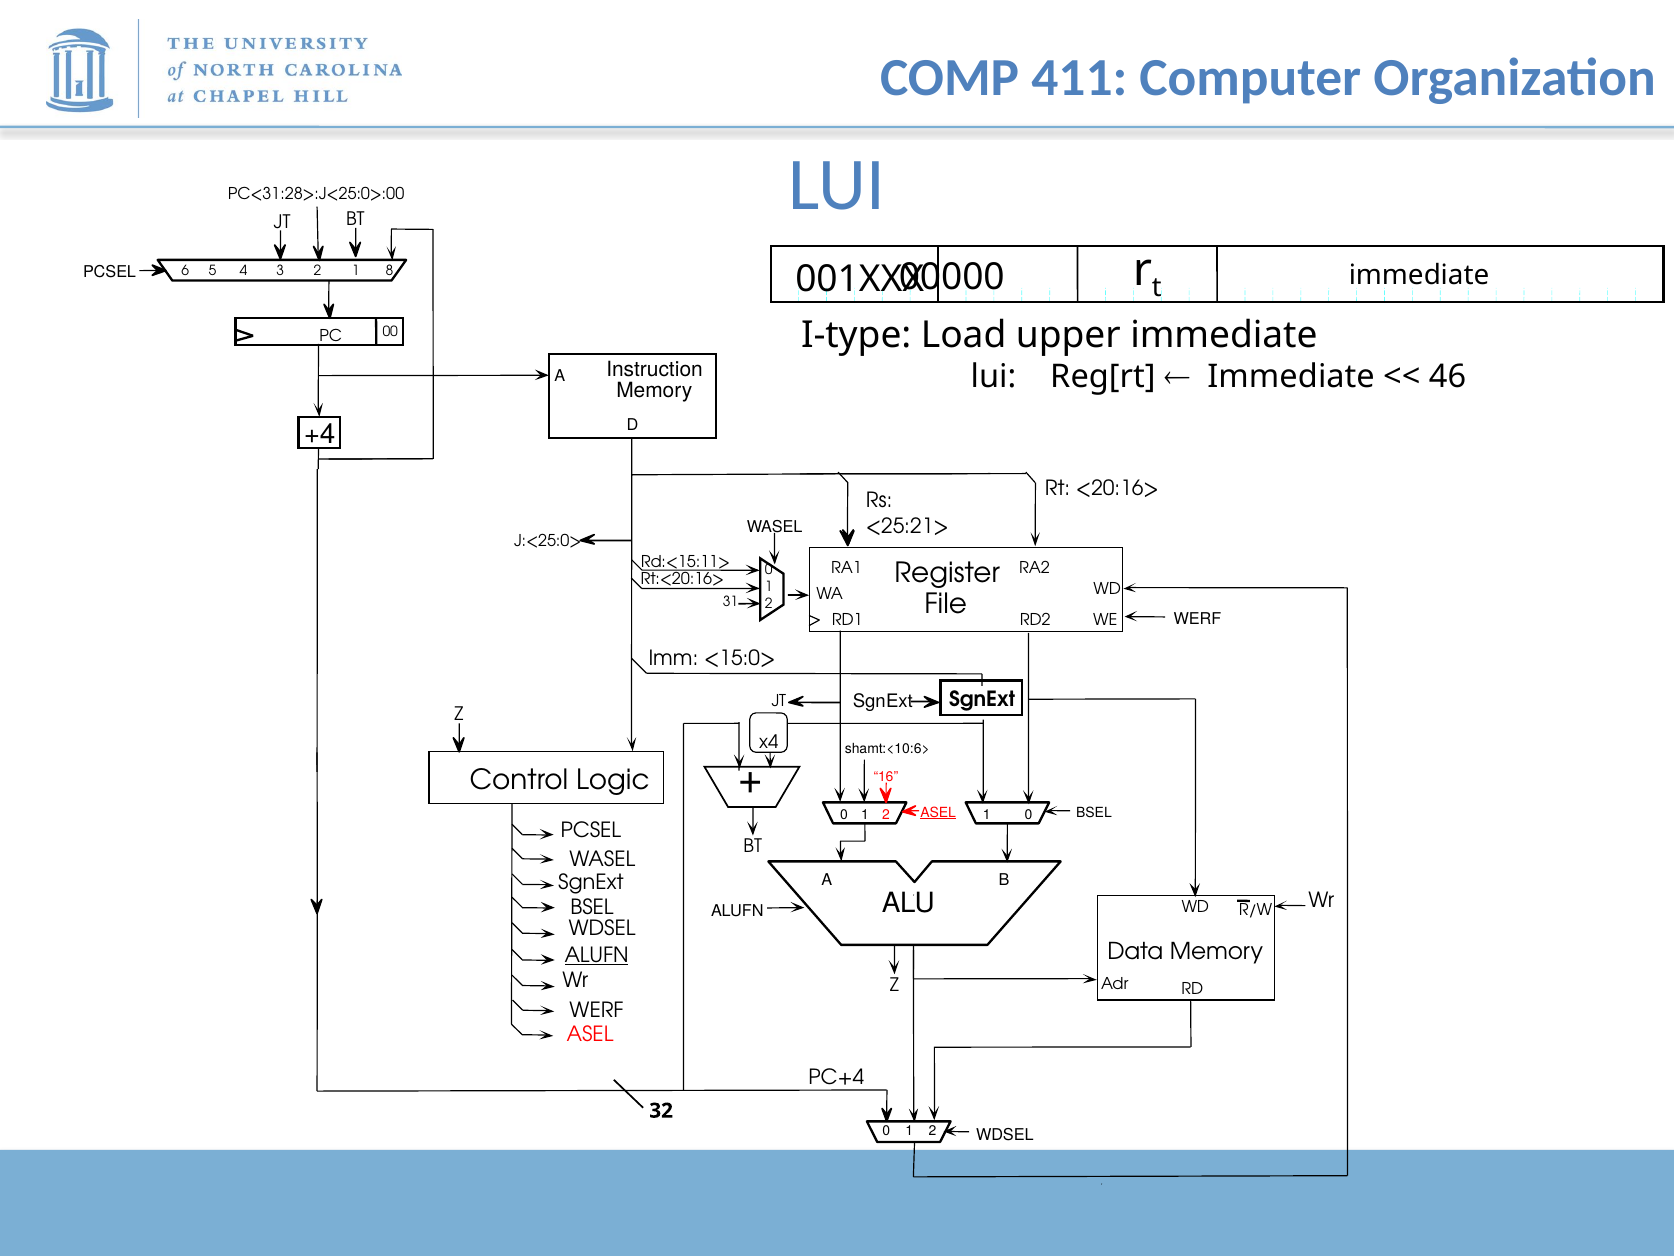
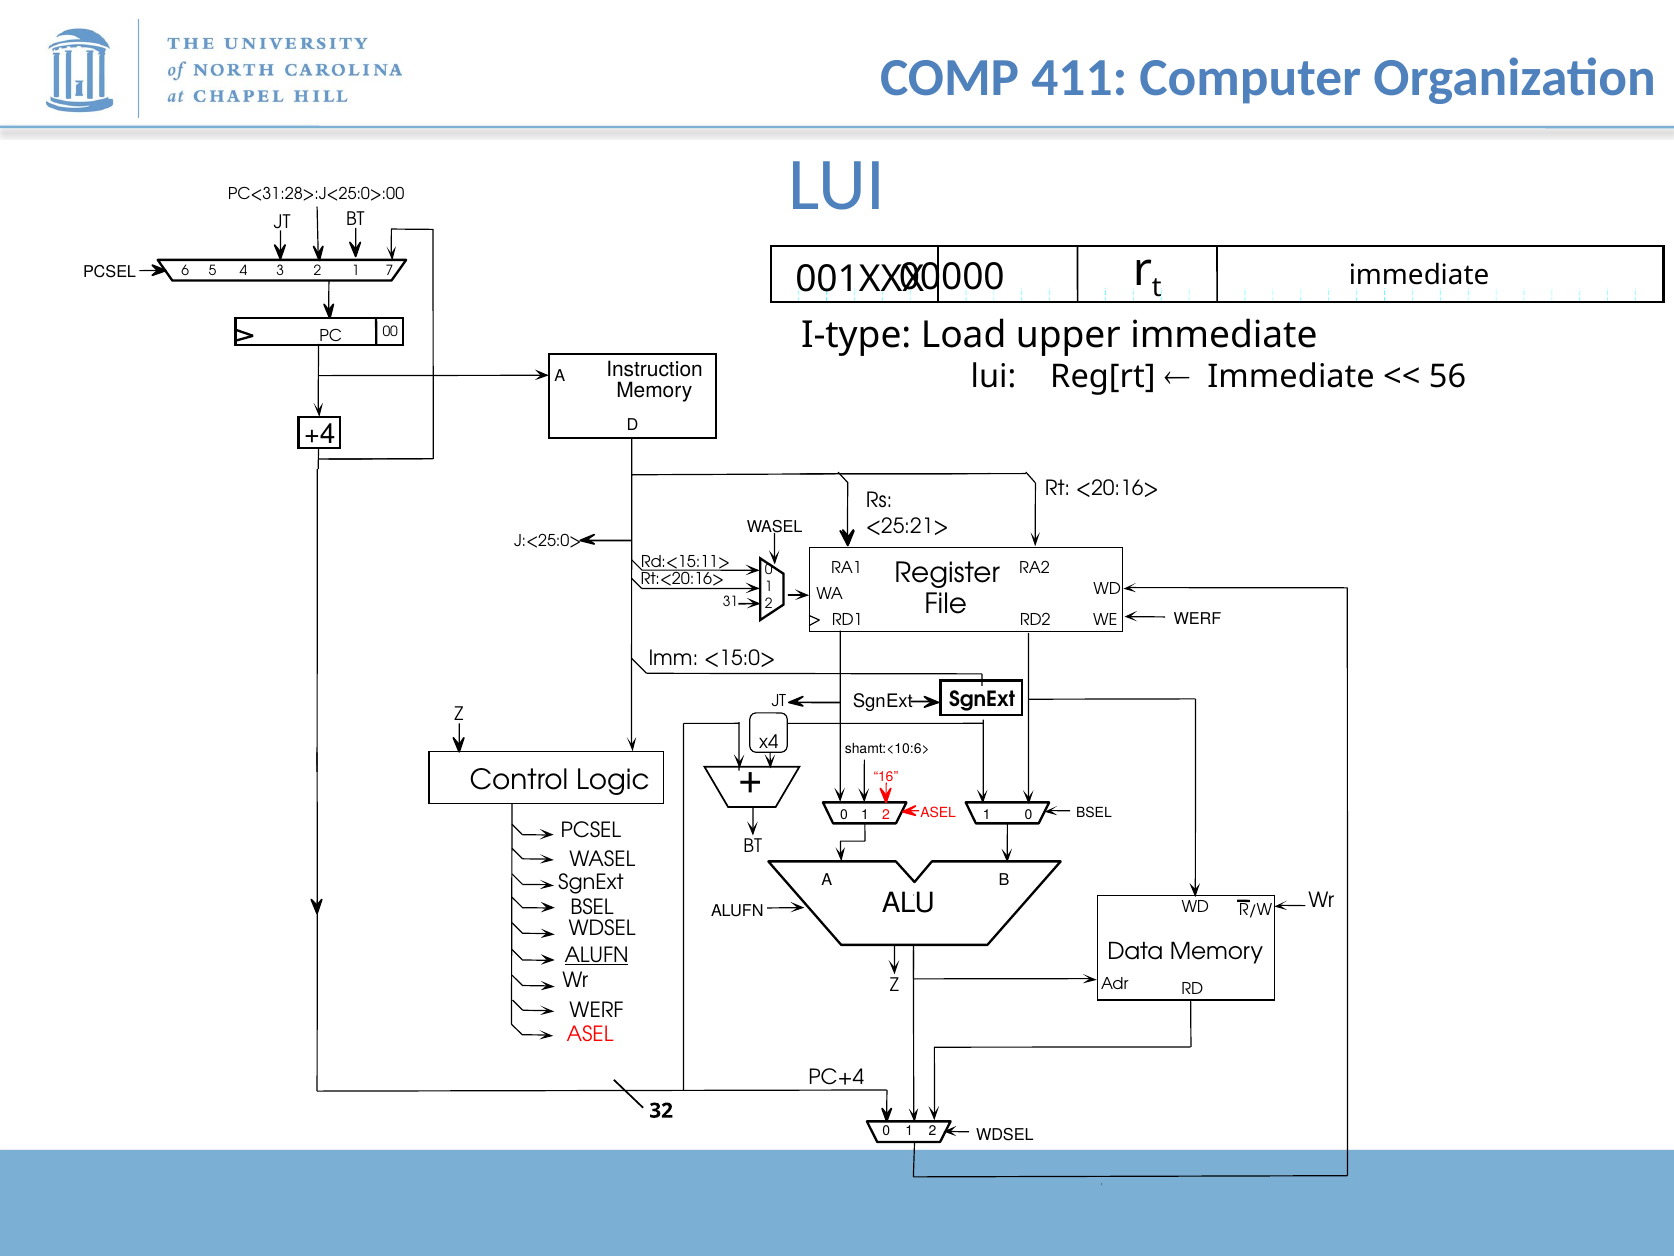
8: 8 -> 7 (390, 271)
46: 46 -> 56 (1448, 377)
ASEL underline: present -> none (938, 813)
